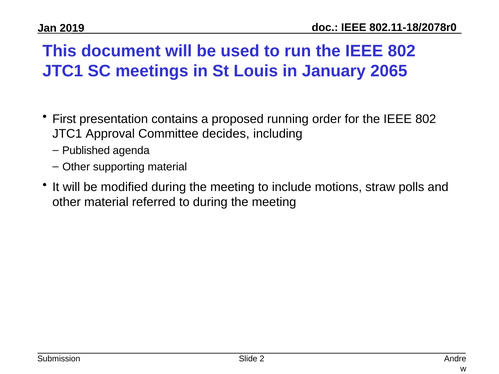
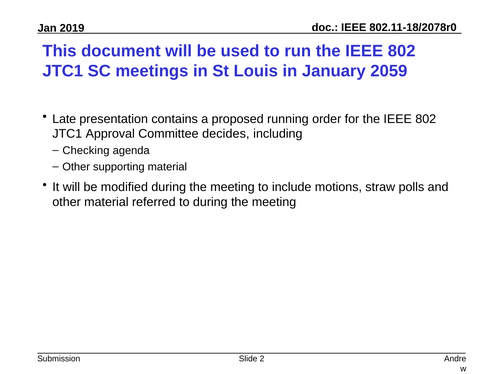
2065: 2065 -> 2059 (389, 71)
First: First -> Late (64, 119)
Published: Published -> Checking (86, 151)
